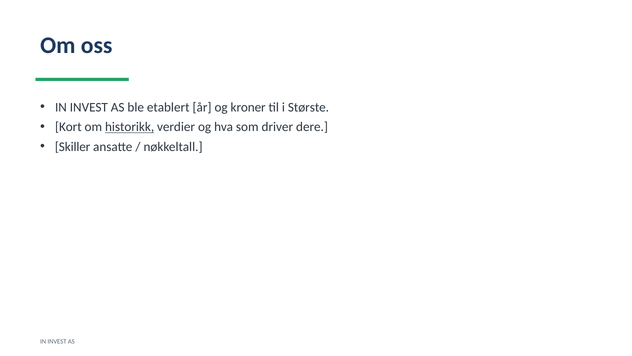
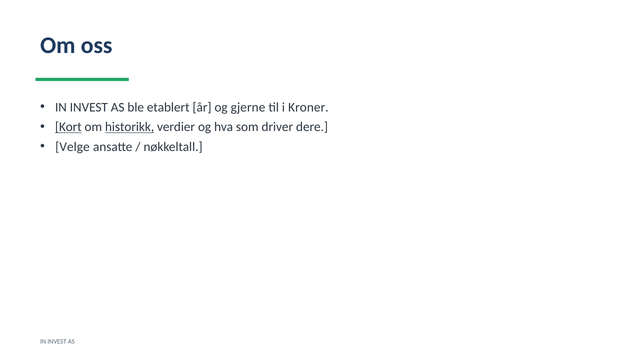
kroner: kroner -> gjerne (248, 107)
Største: Største -> Kroner (308, 107)
Kort underline: none -> present (68, 127)
Skiller: Skiller -> Velge (73, 147)
